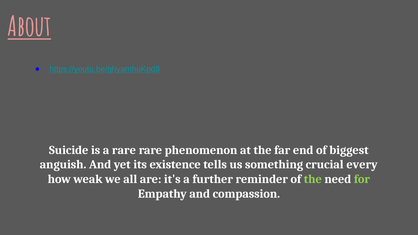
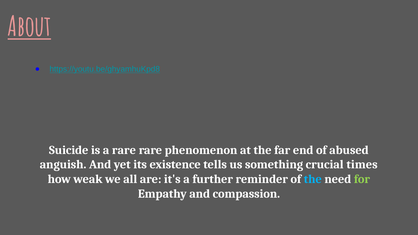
biggest: biggest -> abused (349, 150)
every: every -> times (362, 165)
the colour: light green -> light blue (313, 179)
